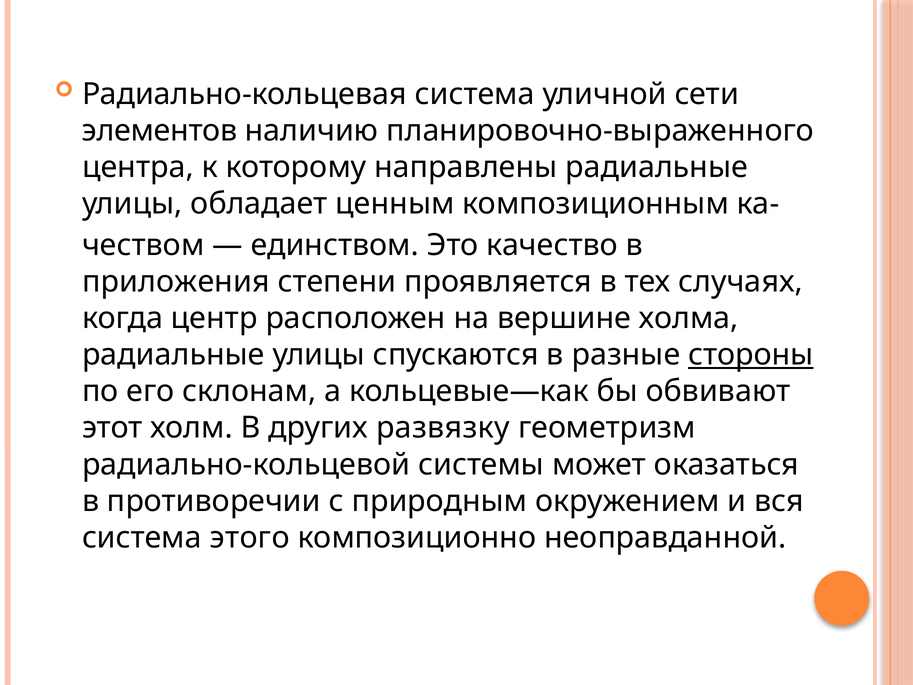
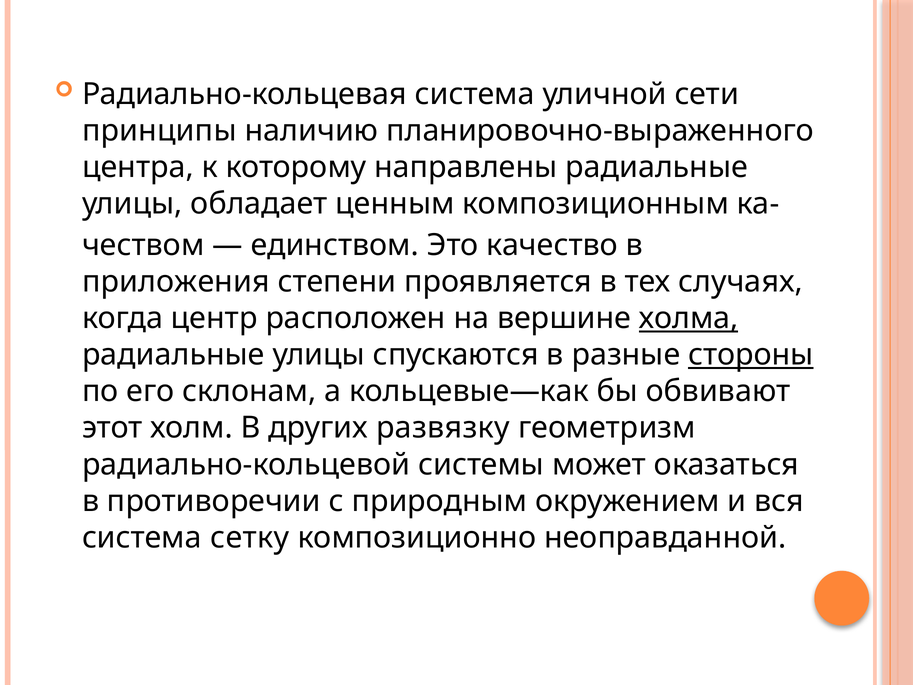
элементов: элементов -> принципы (159, 131)
холма underline: none -> present (689, 318)
этого: этого -> сетку (250, 537)
